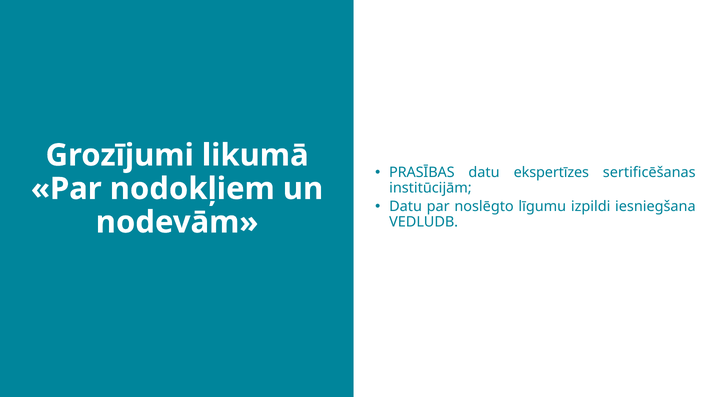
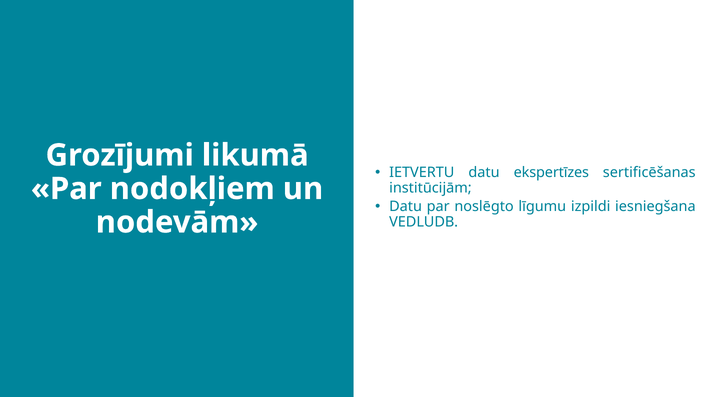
PRASĪBAS: PRASĪBAS -> IETVERTU (422, 173)
